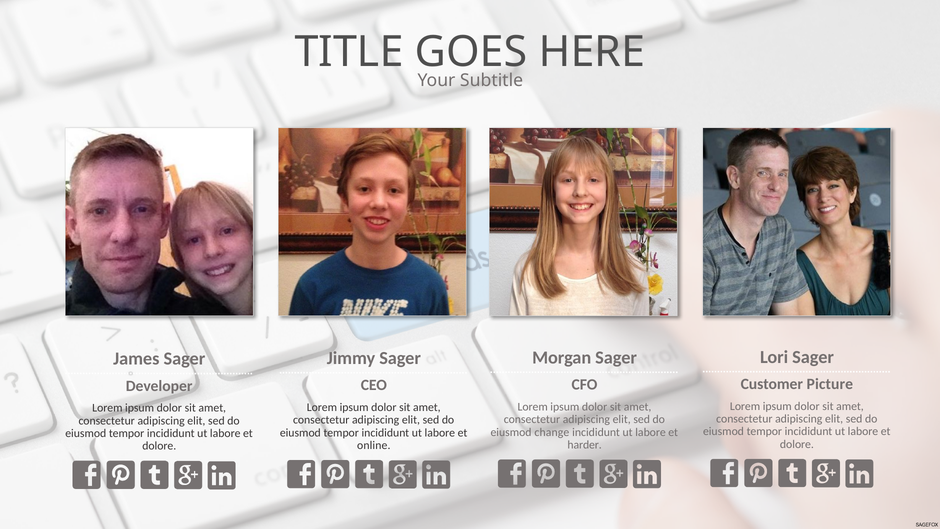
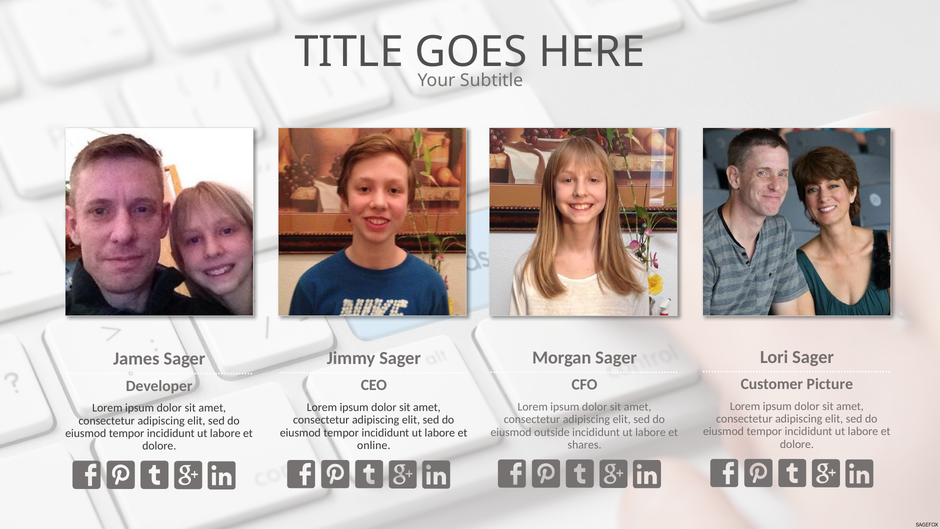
change: change -> outside (552, 432)
harder: harder -> shares (585, 445)
